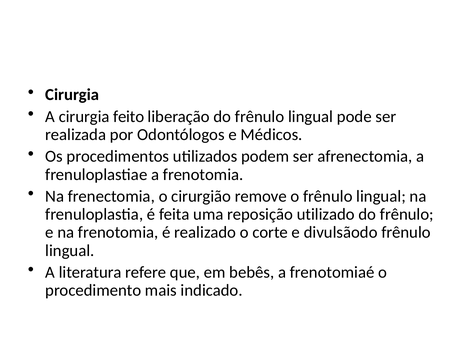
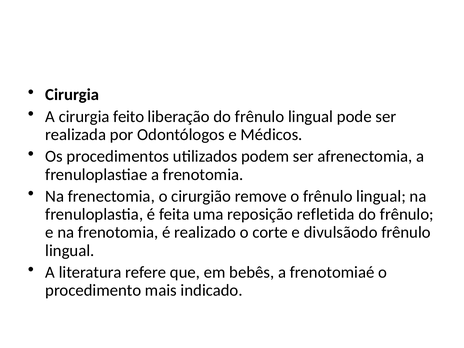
utilizado: utilizado -> refletida (326, 214)
